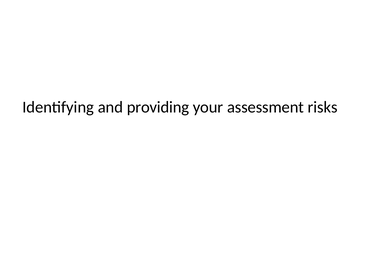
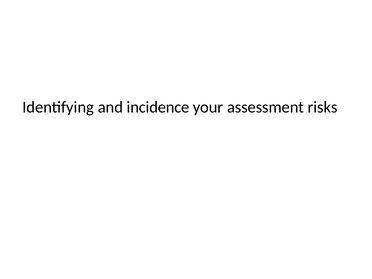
providing: providing -> incidence (158, 107)
